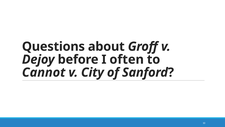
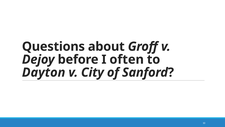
Cannot: Cannot -> Dayton (44, 72)
